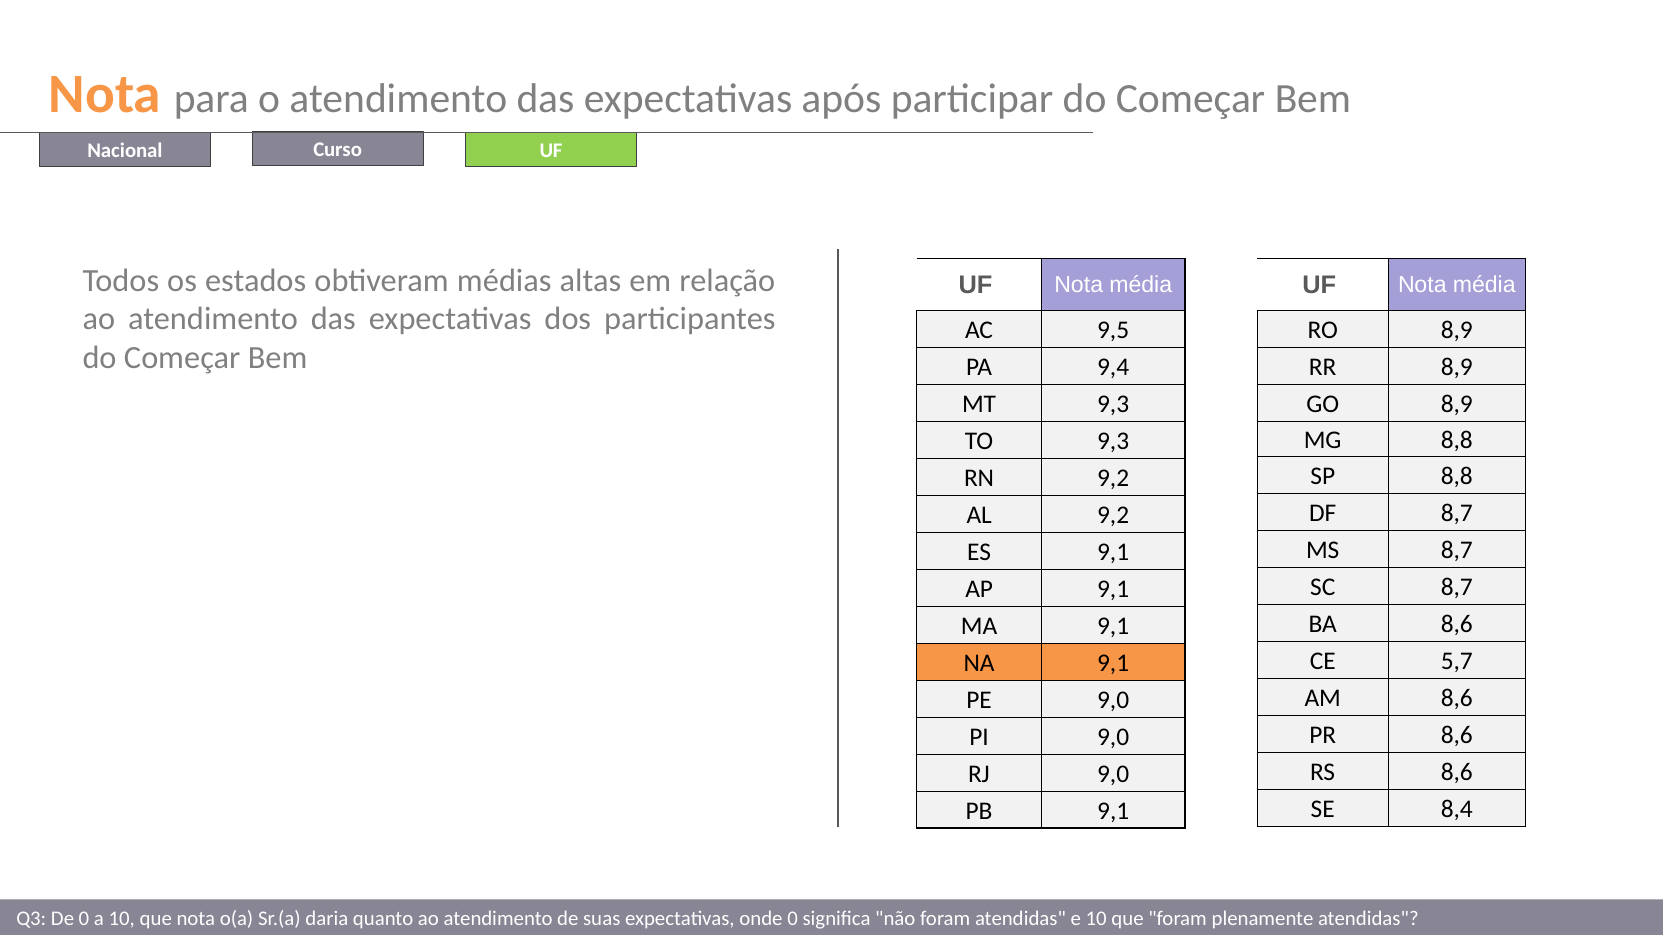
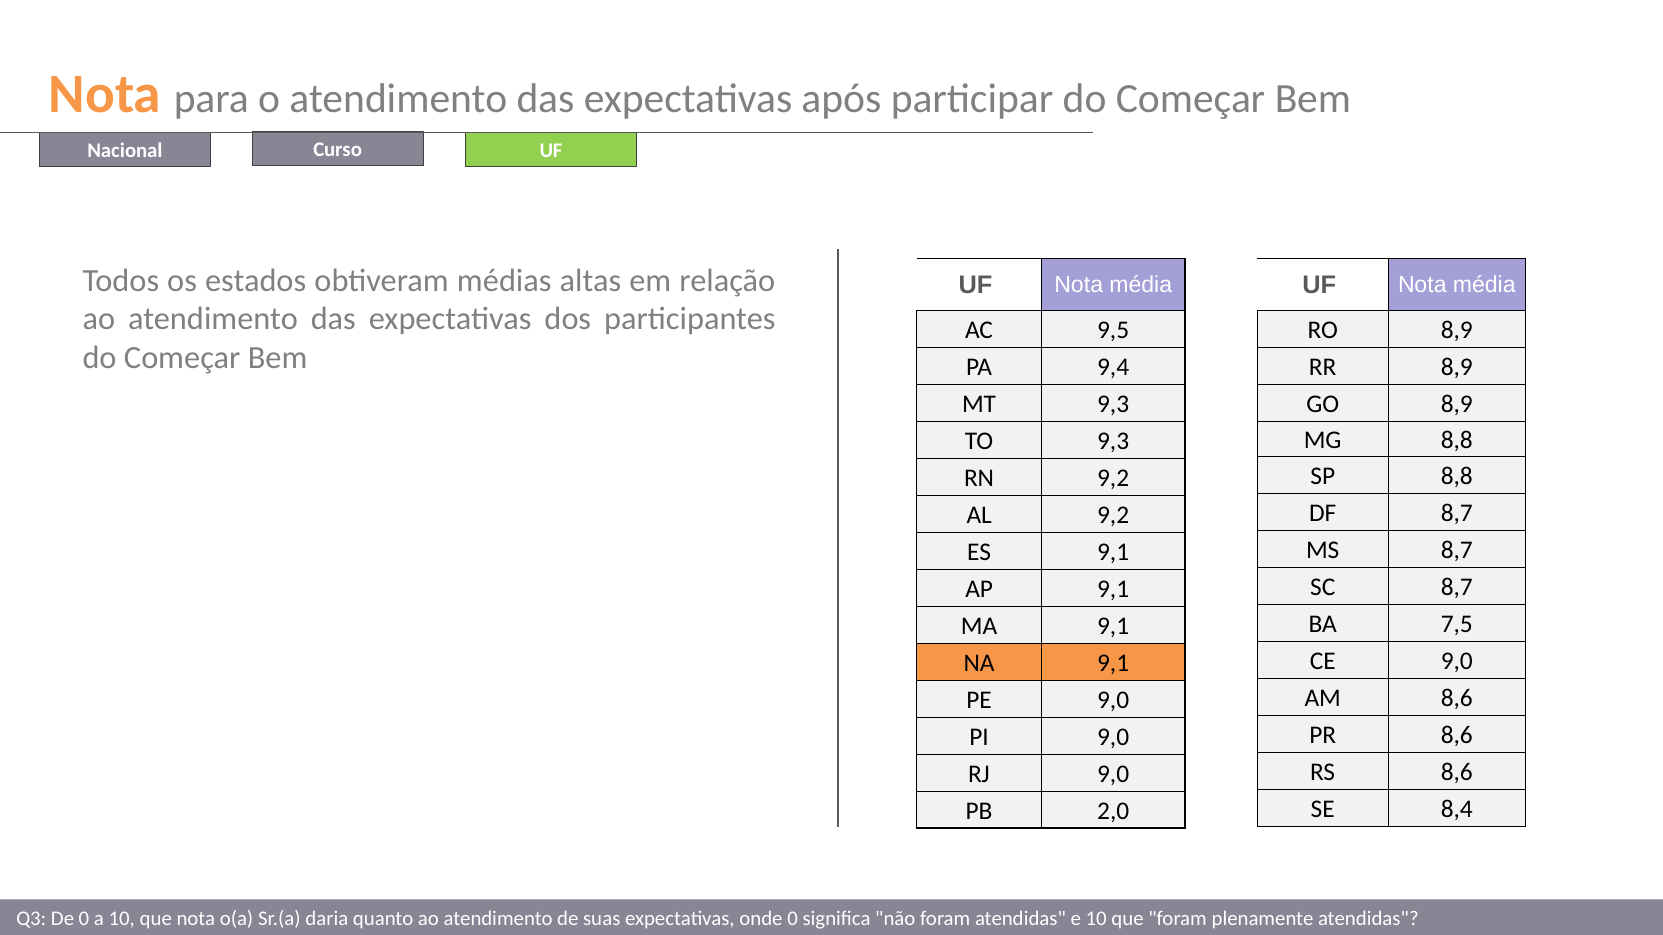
BA 8,6: 8,6 -> 7,5 (1457, 625)
CE 5,7: 5,7 -> 9,0 (1457, 662)
PB 9,1: 9,1 -> 2,0 (1113, 811)
